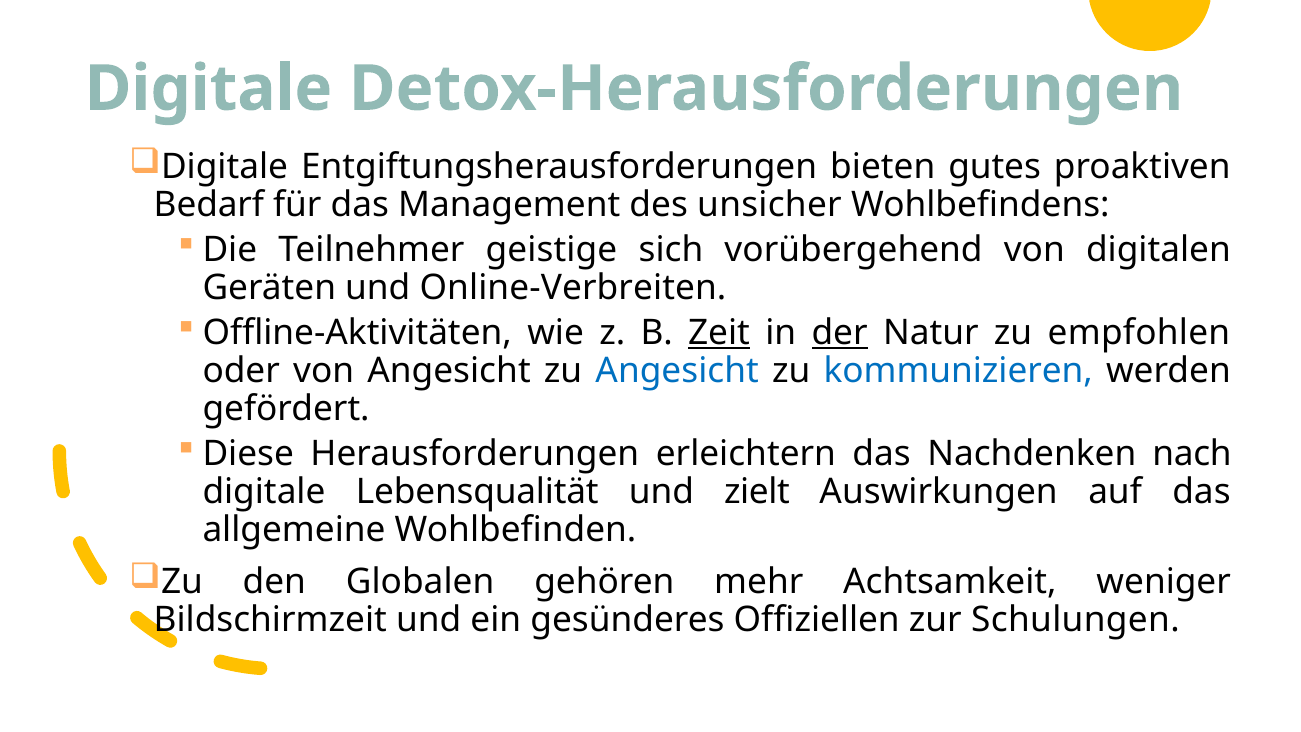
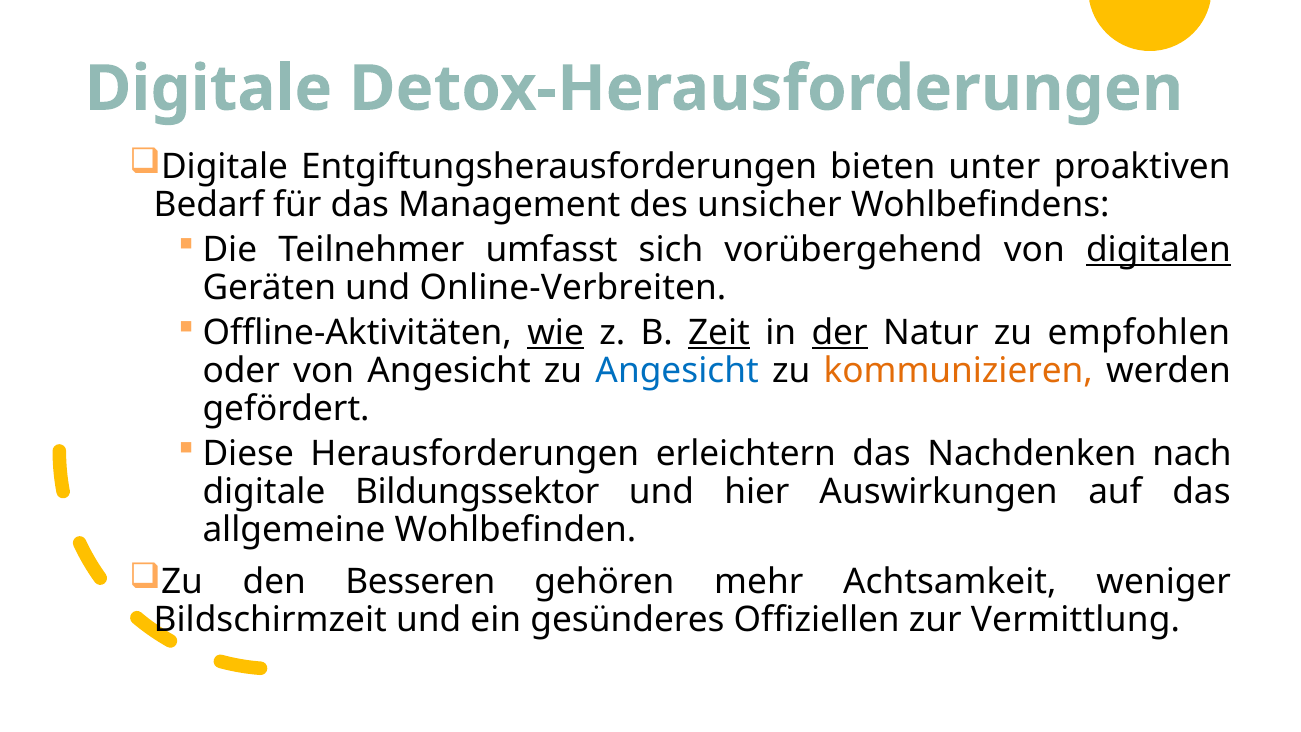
gutes: gutes -> unter (994, 167)
geistige: geistige -> umfasst (552, 250)
digitalen underline: none -> present (1158, 250)
wie underline: none -> present (556, 333)
kommunizieren colour: blue -> orange (958, 371)
Lebensqualität: Lebensqualität -> Bildungssektor (477, 492)
zielt: zielt -> hier (757, 492)
Globalen: Globalen -> Besseren (420, 582)
Schulungen: Schulungen -> Vermittlung (1075, 620)
